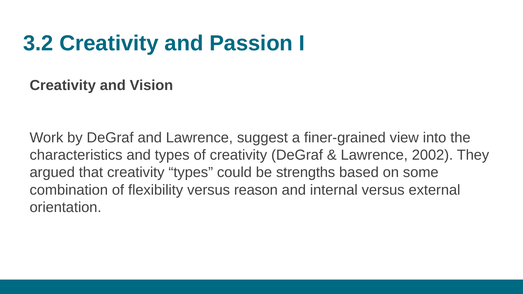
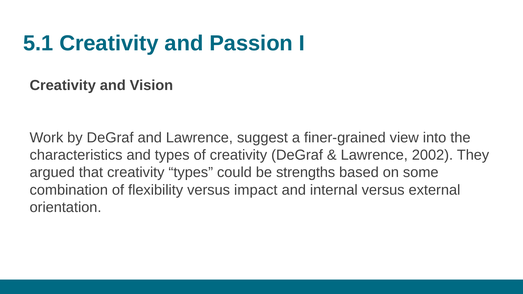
3.2: 3.2 -> 5.1 (38, 43)
reason: reason -> impact (256, 190)
